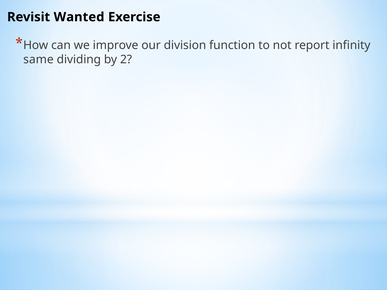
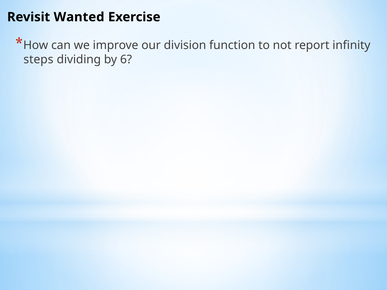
same: same -> steps (38, 59)
2: 2 -> 6 (126, 59)
